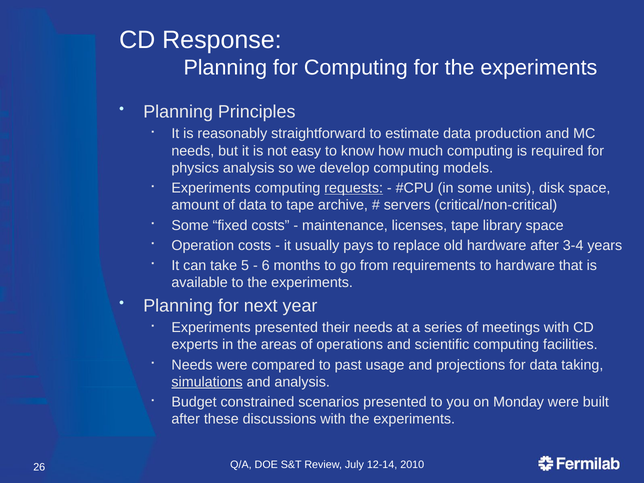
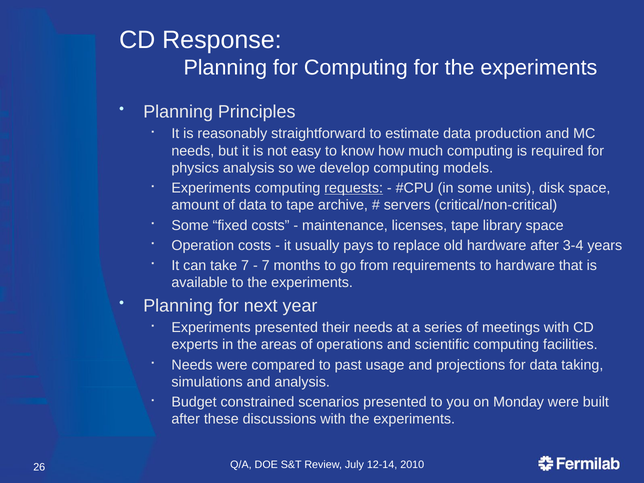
take 5: 5 -> 7 (245, 265)
6: 6 -> 7 (266, 265)
simulations underline: present -> none (207, 382)
